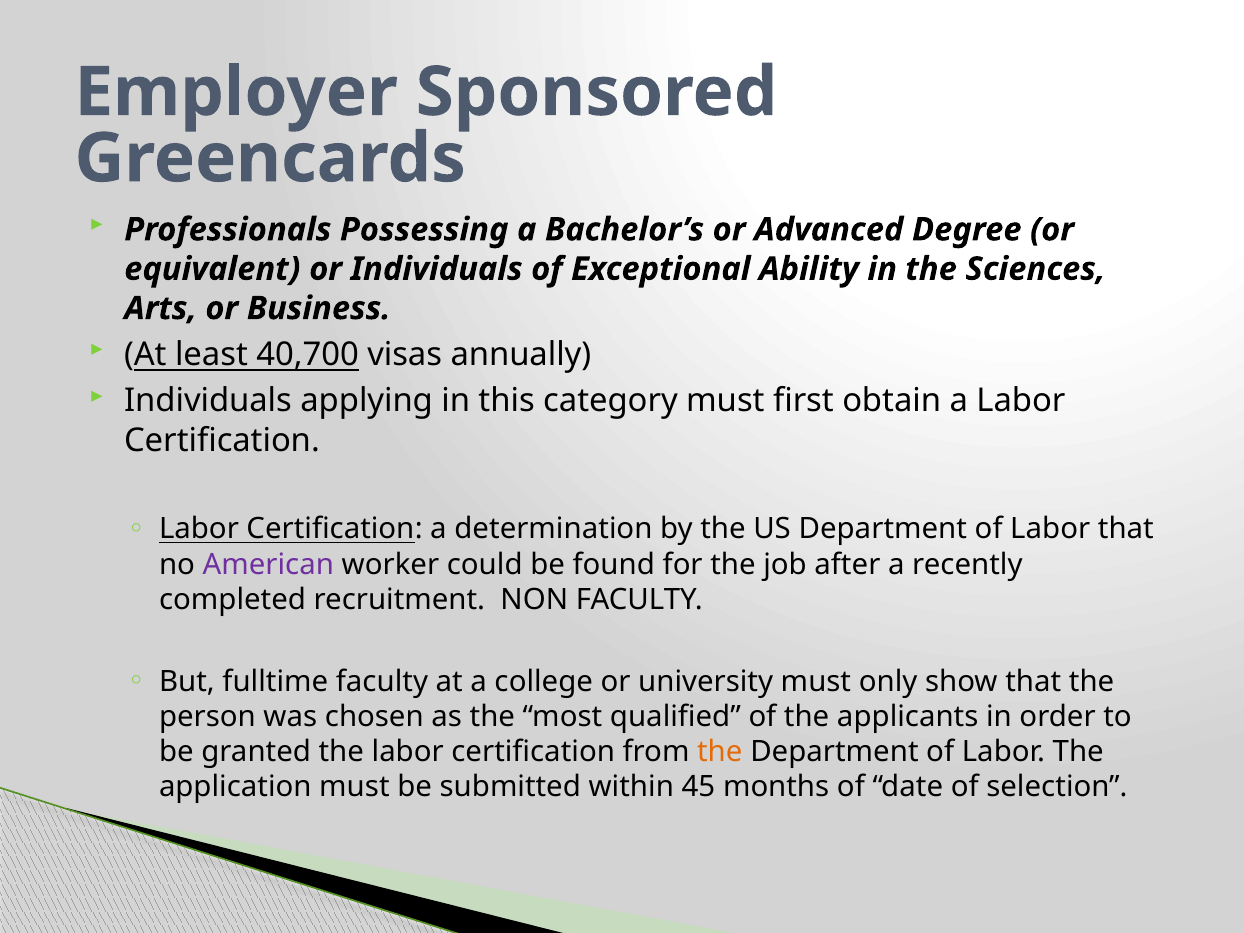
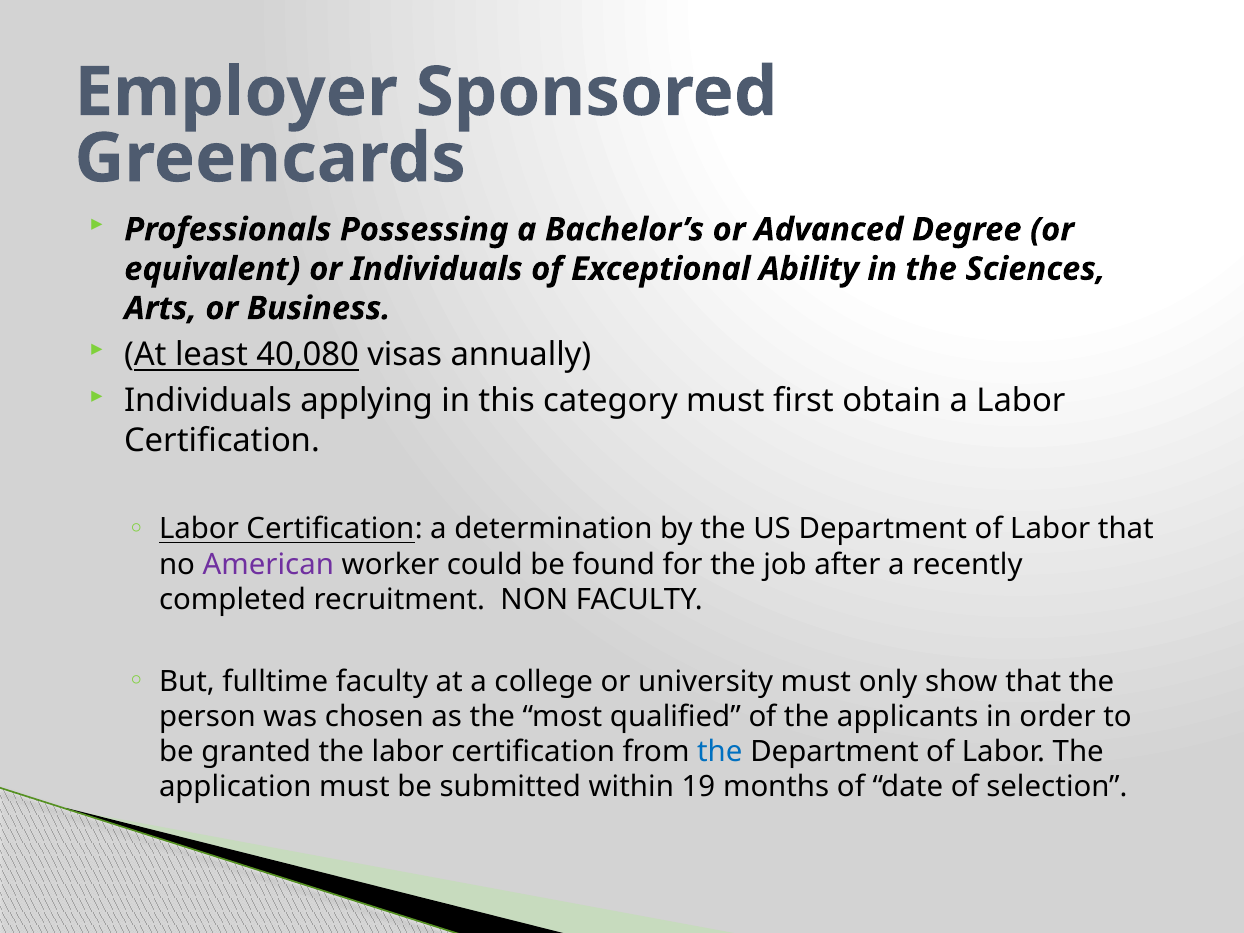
40,700: 40,700 -> 40,080 (308, 355)
the colour: orange -> blue (720, 752)
45: 45 -> 19 (698, 787)
